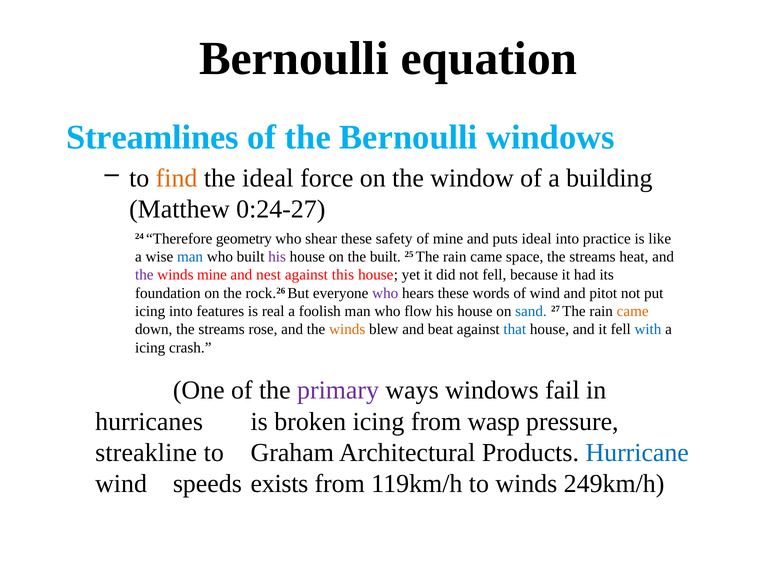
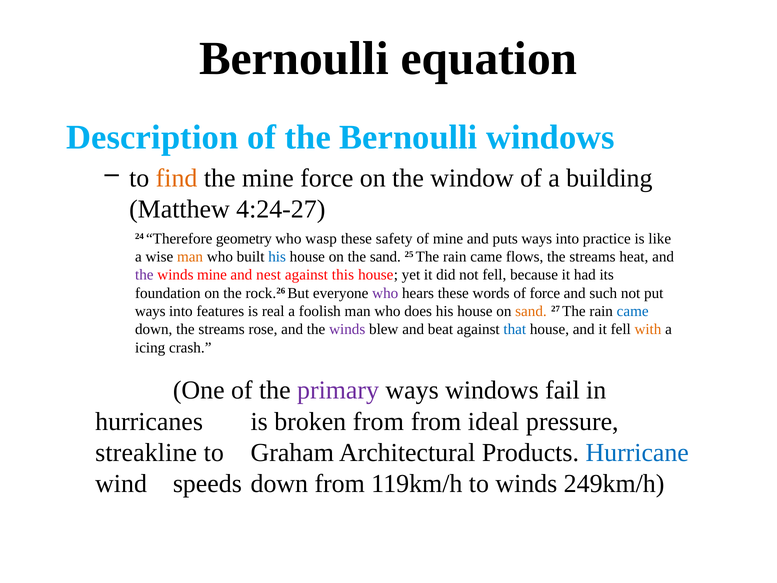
Streamlines: Streamlines -> Description (152, 137)
the ideal: ideal -> mine (268, 178)
0:24-27: 0:24-27 -> 4:24-27 (281, 209)
shear: shear -> wasp (321, 239)
puts ideal: ideal -> ways (537, 239)
man colour: blue -> orange (190, 257)
his colour: purple -> blue (277, 257)
the built: built -> sand (385, 257)
space: space -> flows (525, 257)
of wind: wind -> force (545, 293)
pitot: pitot -> such (603, 293)
icing: icing -> ways (150, 311)
flow: flow -> does (418, 311)
sand colour: blue -> orange (531, 311)
came colour: orange -> blue (633, 311)
winds colour: orange -> purple (347, 329)
with colour: blue -> orange (648, 329)
broken icing: icing -> from (378, 421)
wasp: wasp -> ideal (493, 421)
speeds exists: exists -> down (279, 483)
